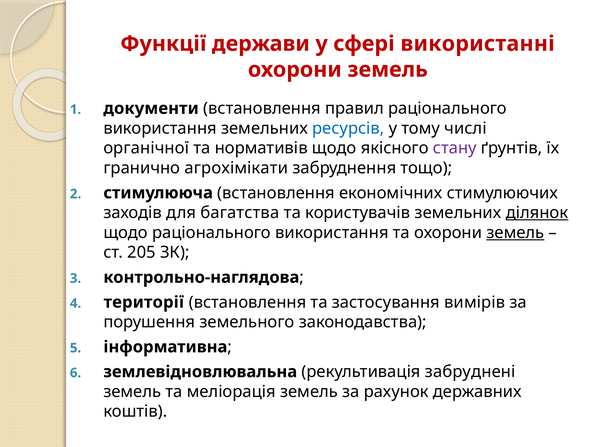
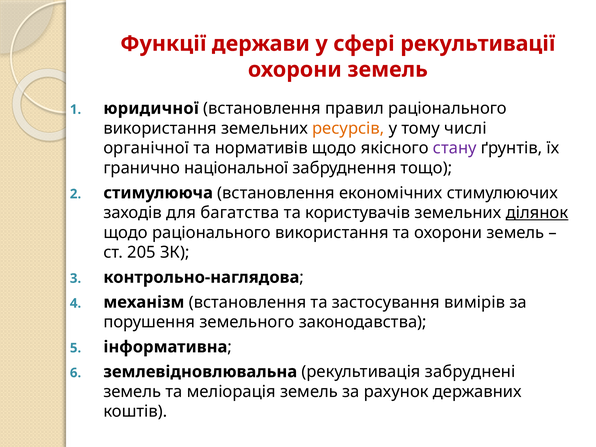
використанні: використанні -> рекультивації (478, 44)
документи: документи -> юридичної (151, 108)
ресурсів colour: blue -> orange (348, 128)
агрохімікати: агрохімікати -> національної (236, 168)
земель underline: present -> none (515, 233)
території: території -> механізм (144, 302)
